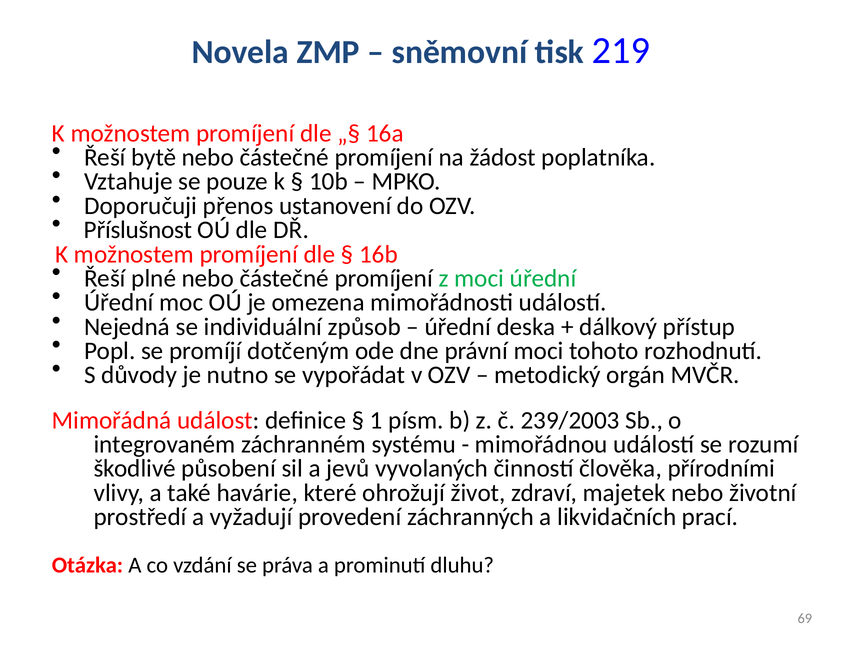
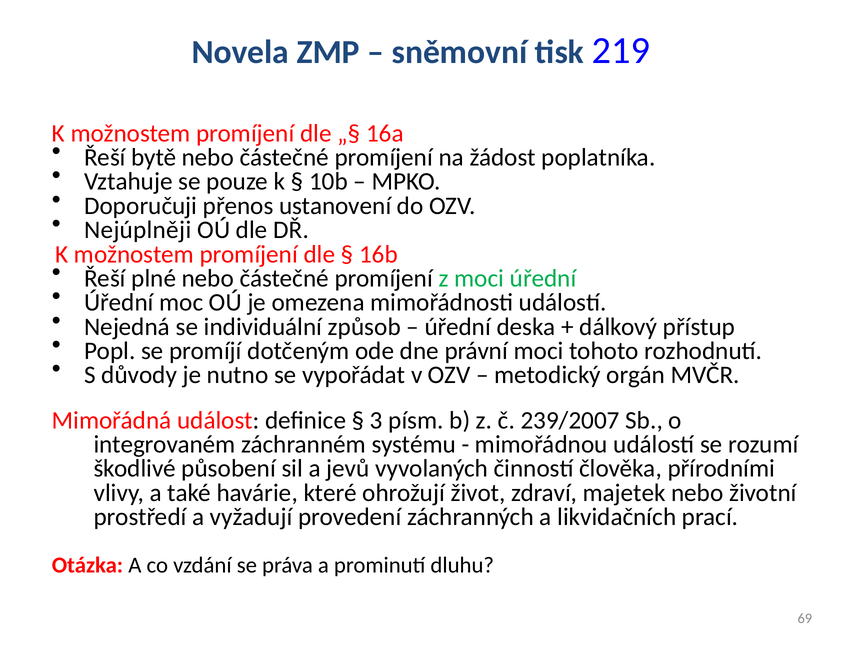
Příslušnost: Příslušnost -> Nejúplněji (138, 230)
1: 1 -> 3 (376, 420)
239/2003: 239/2003 -> 239/2007 (570, 420)
